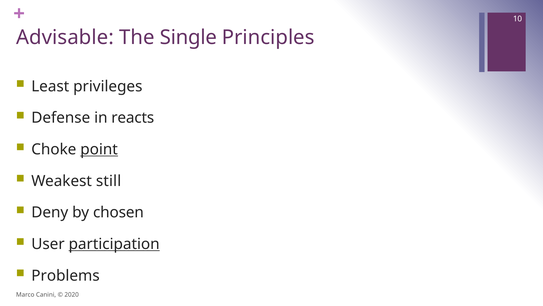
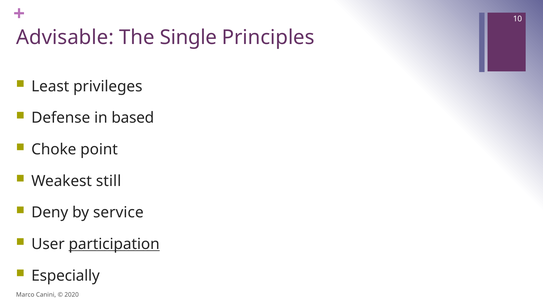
reacts: reacts -> based (133, 118)
point underline: present -> none (99, 149)
chosen: chosen -> service (118, 212)
Problems: Problems -> Especially (66, 275)
